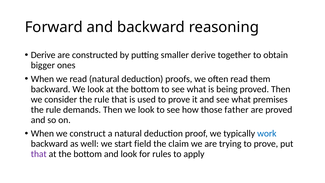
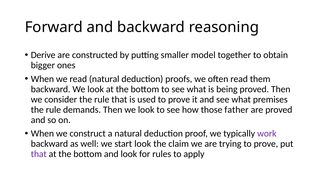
smaller derive: derive -> model (203, 55)
work colour: blue -> purple (267, 133)
start field: field -> look (143, 144)
